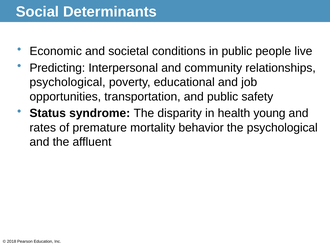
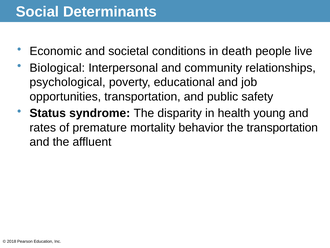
in public: public -> death (237, 51)
Predicting: Predicting -> Biological (57, 68)
the psychological: psychological -> transportation (282, 127)
